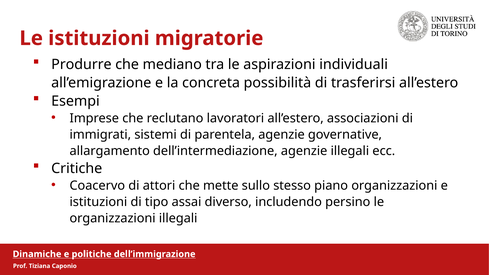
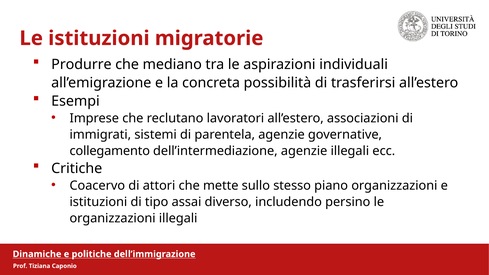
allargamento: allargamento -> collegamento (110, 151)
